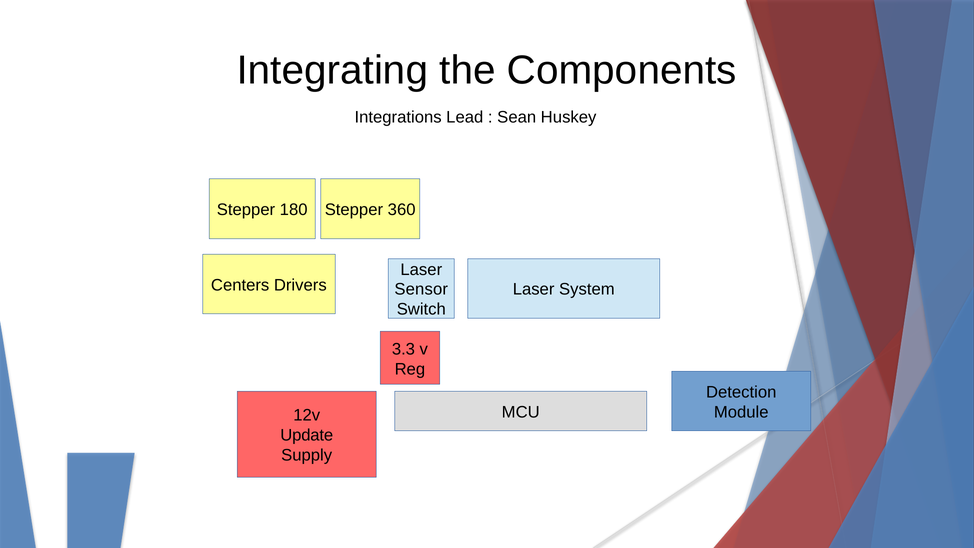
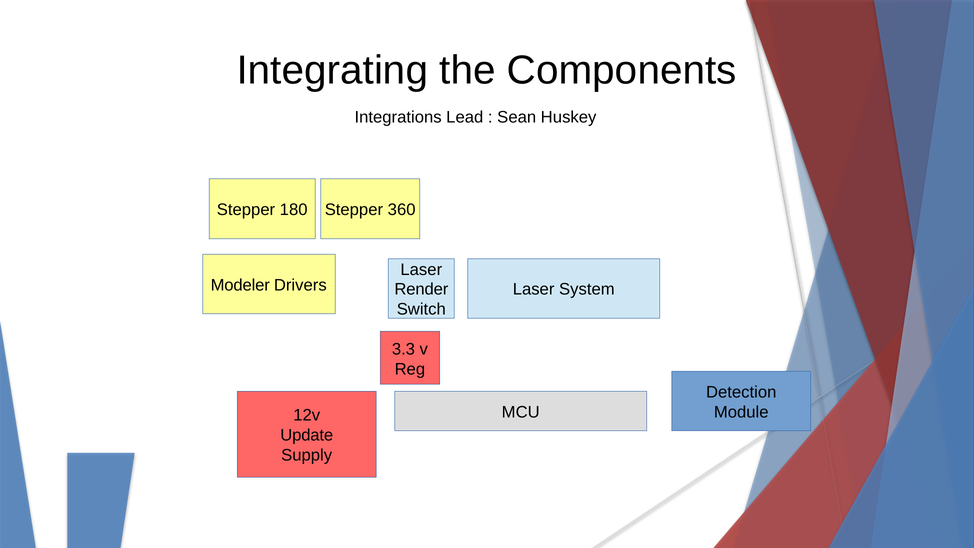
Centers: Centers -> Modeler (240, 285)
Sensor: Sensor -> Render (421, 289)
